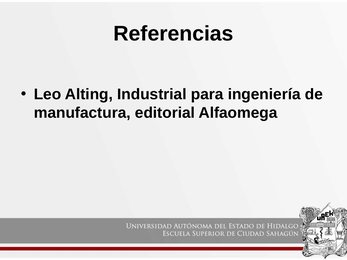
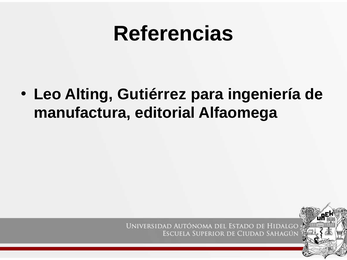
Industrial: Industrial -> Gutiérrez (152, 94)
